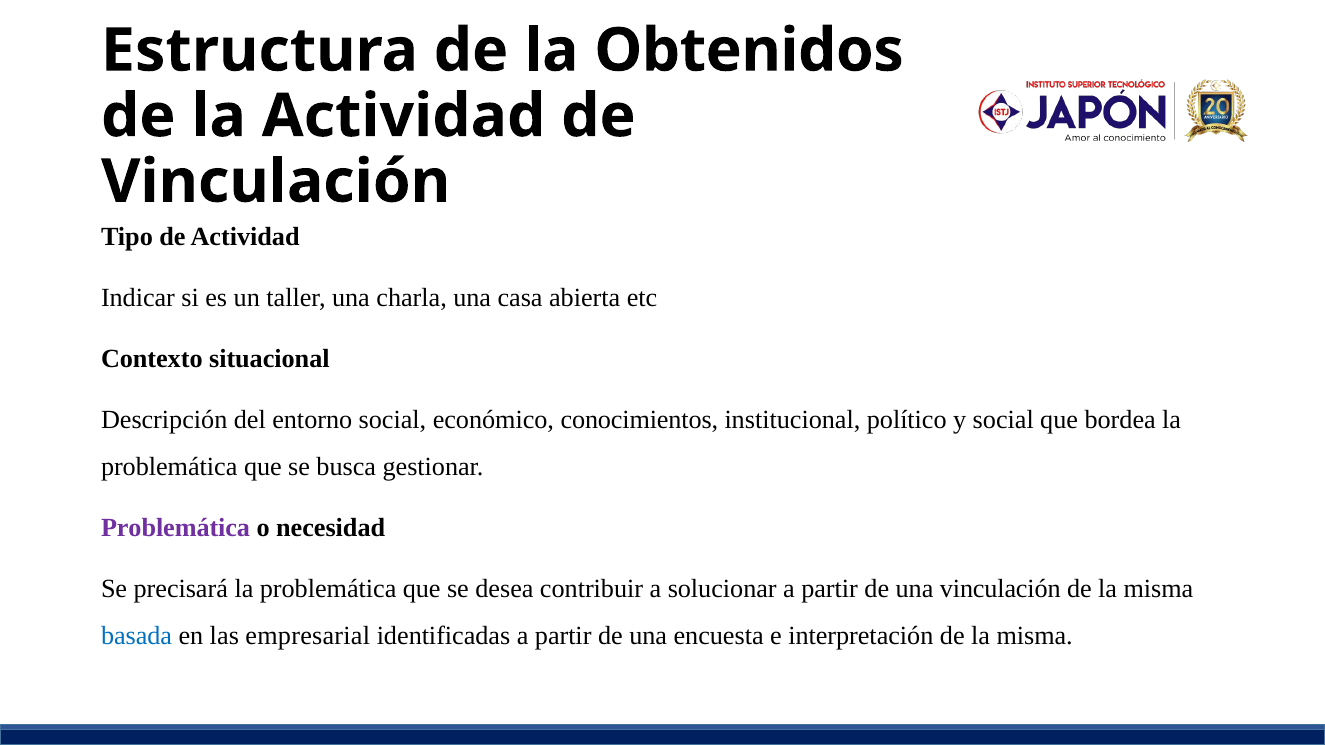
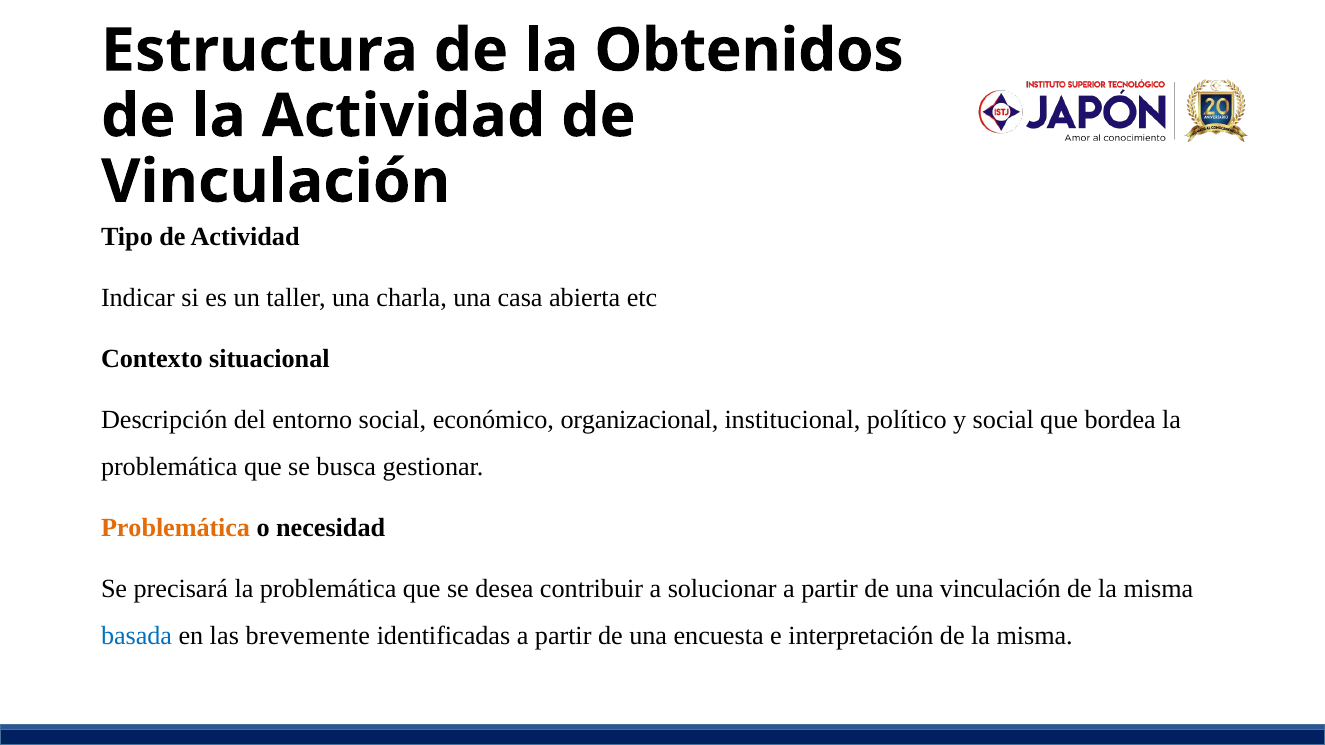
conocimientos: conocimientos -> organizacional (639, 420)
Problemática colour: purple -> orange (176, 528)
empresarial: empresarial -> brevemente (308, 636)
